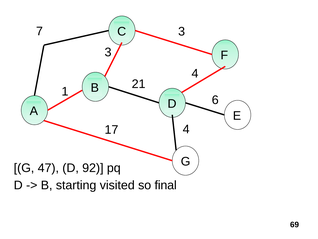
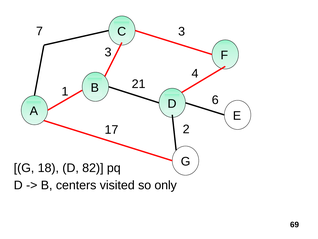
17 4: 4 -> 2 (186, 129)
47: 47 -> 18 (48, 168)
92: 92 -> 82 (93, 168)
starting: starting -> centers (76, 185)
final: final -> only (166, 185)
